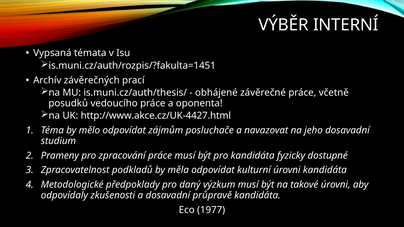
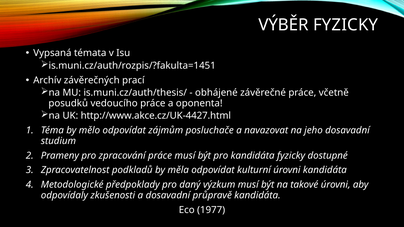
VÝBĚR INTERNÍ: INTERNÍ -> FYZICKY (346, 25)
